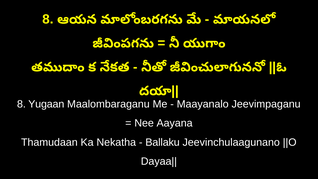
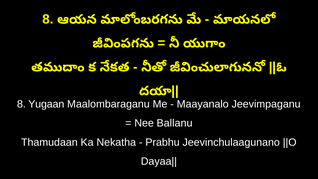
Aayana: Aayana -> Ballanu (175, 123)
Ballaku: Ballaku -> Prabhu (163, 142)
